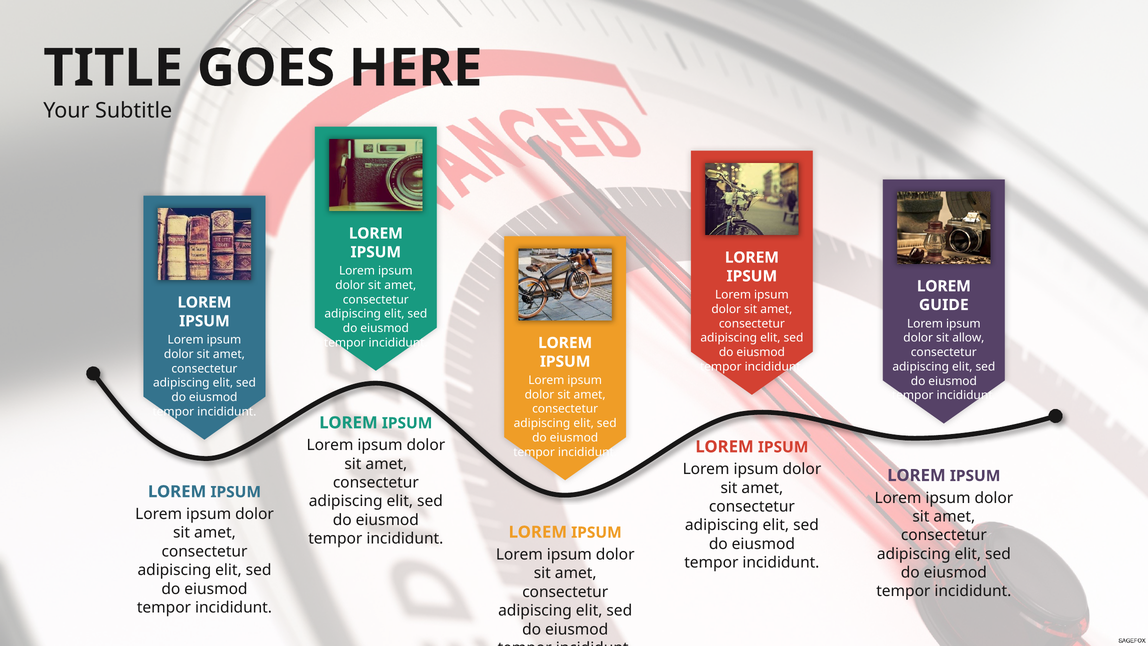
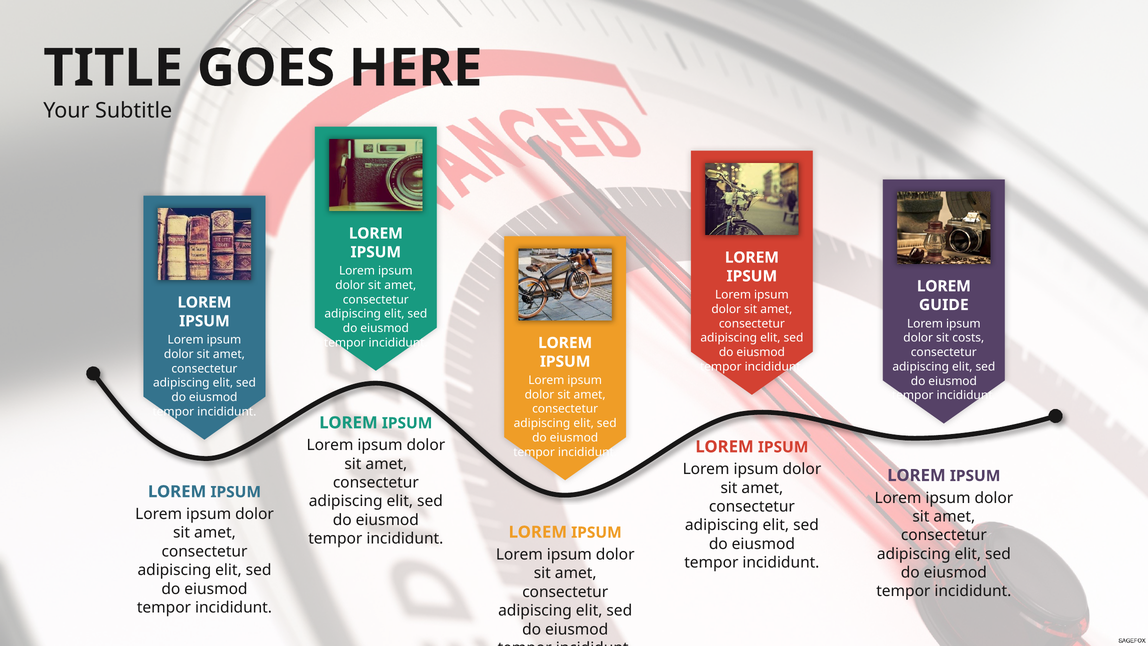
allow: allow -> costs (968, 338)
